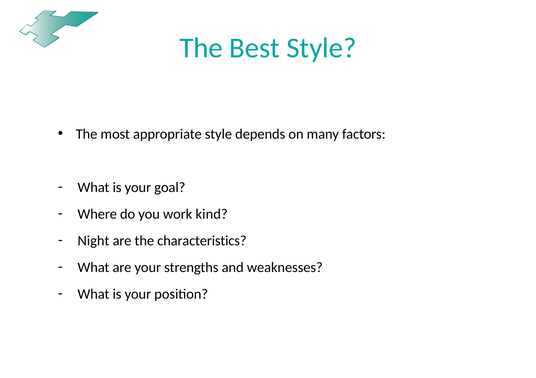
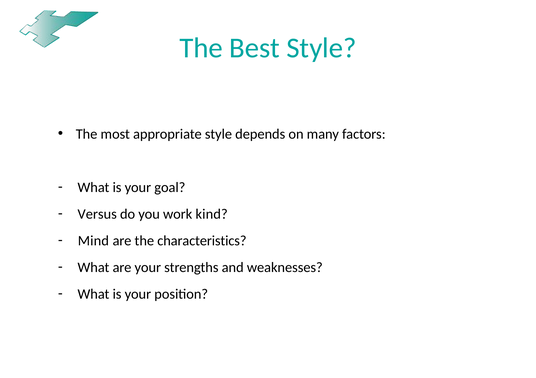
Where: Where -> Versus (97, 214)
Night: Night -> Mind (93, 241)
